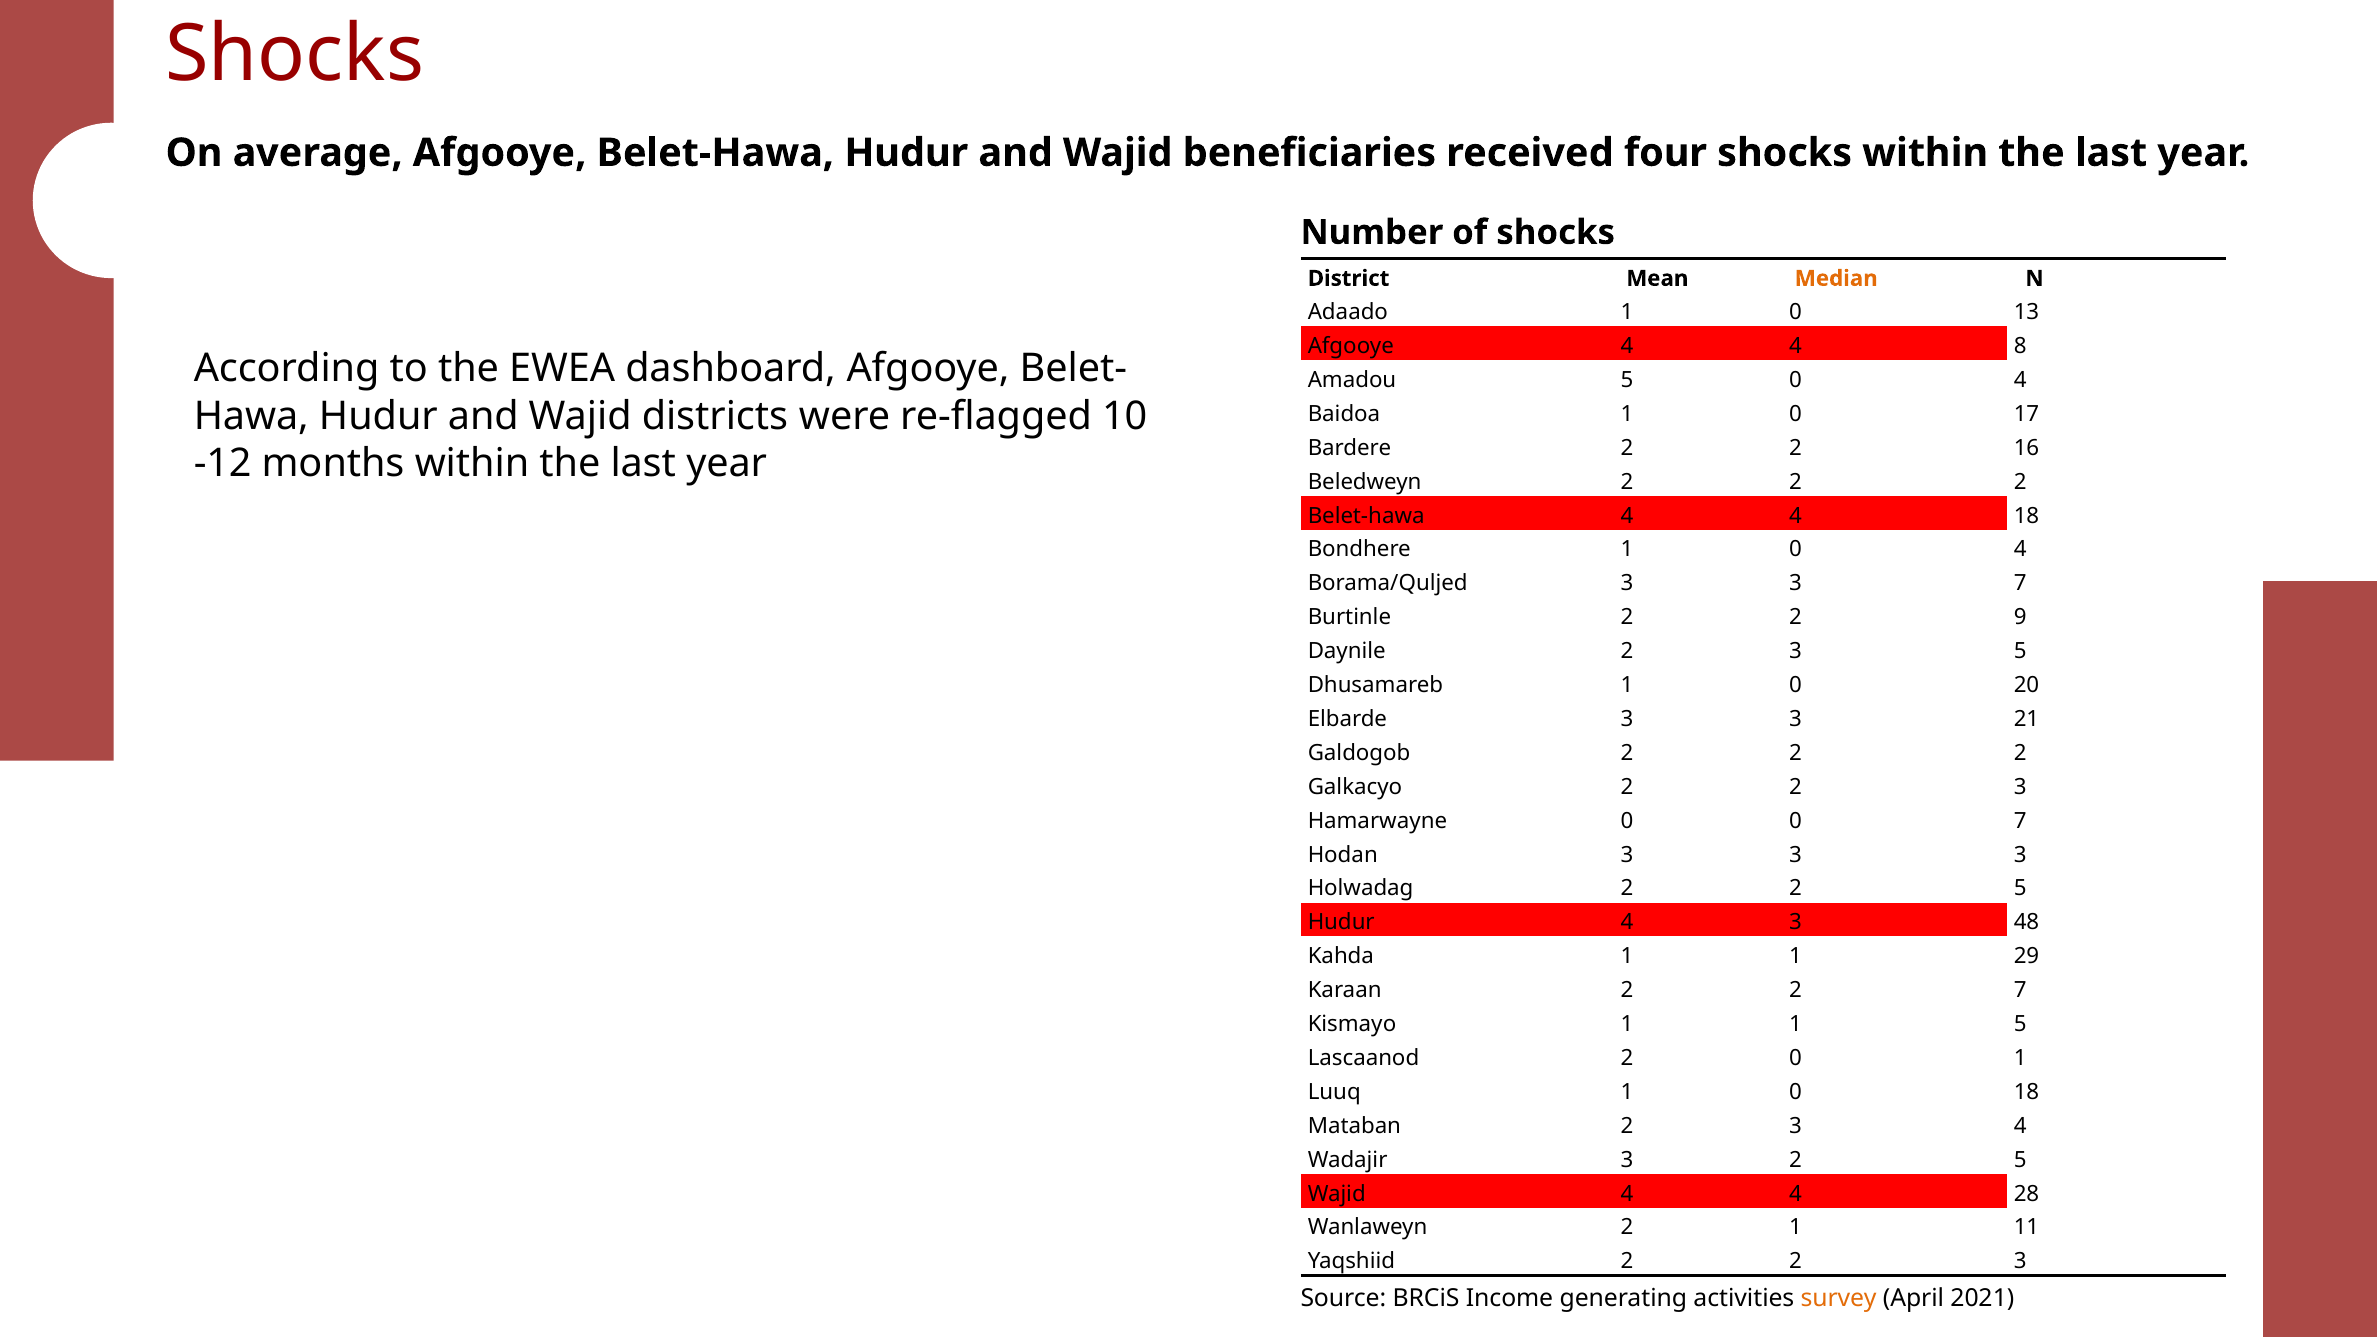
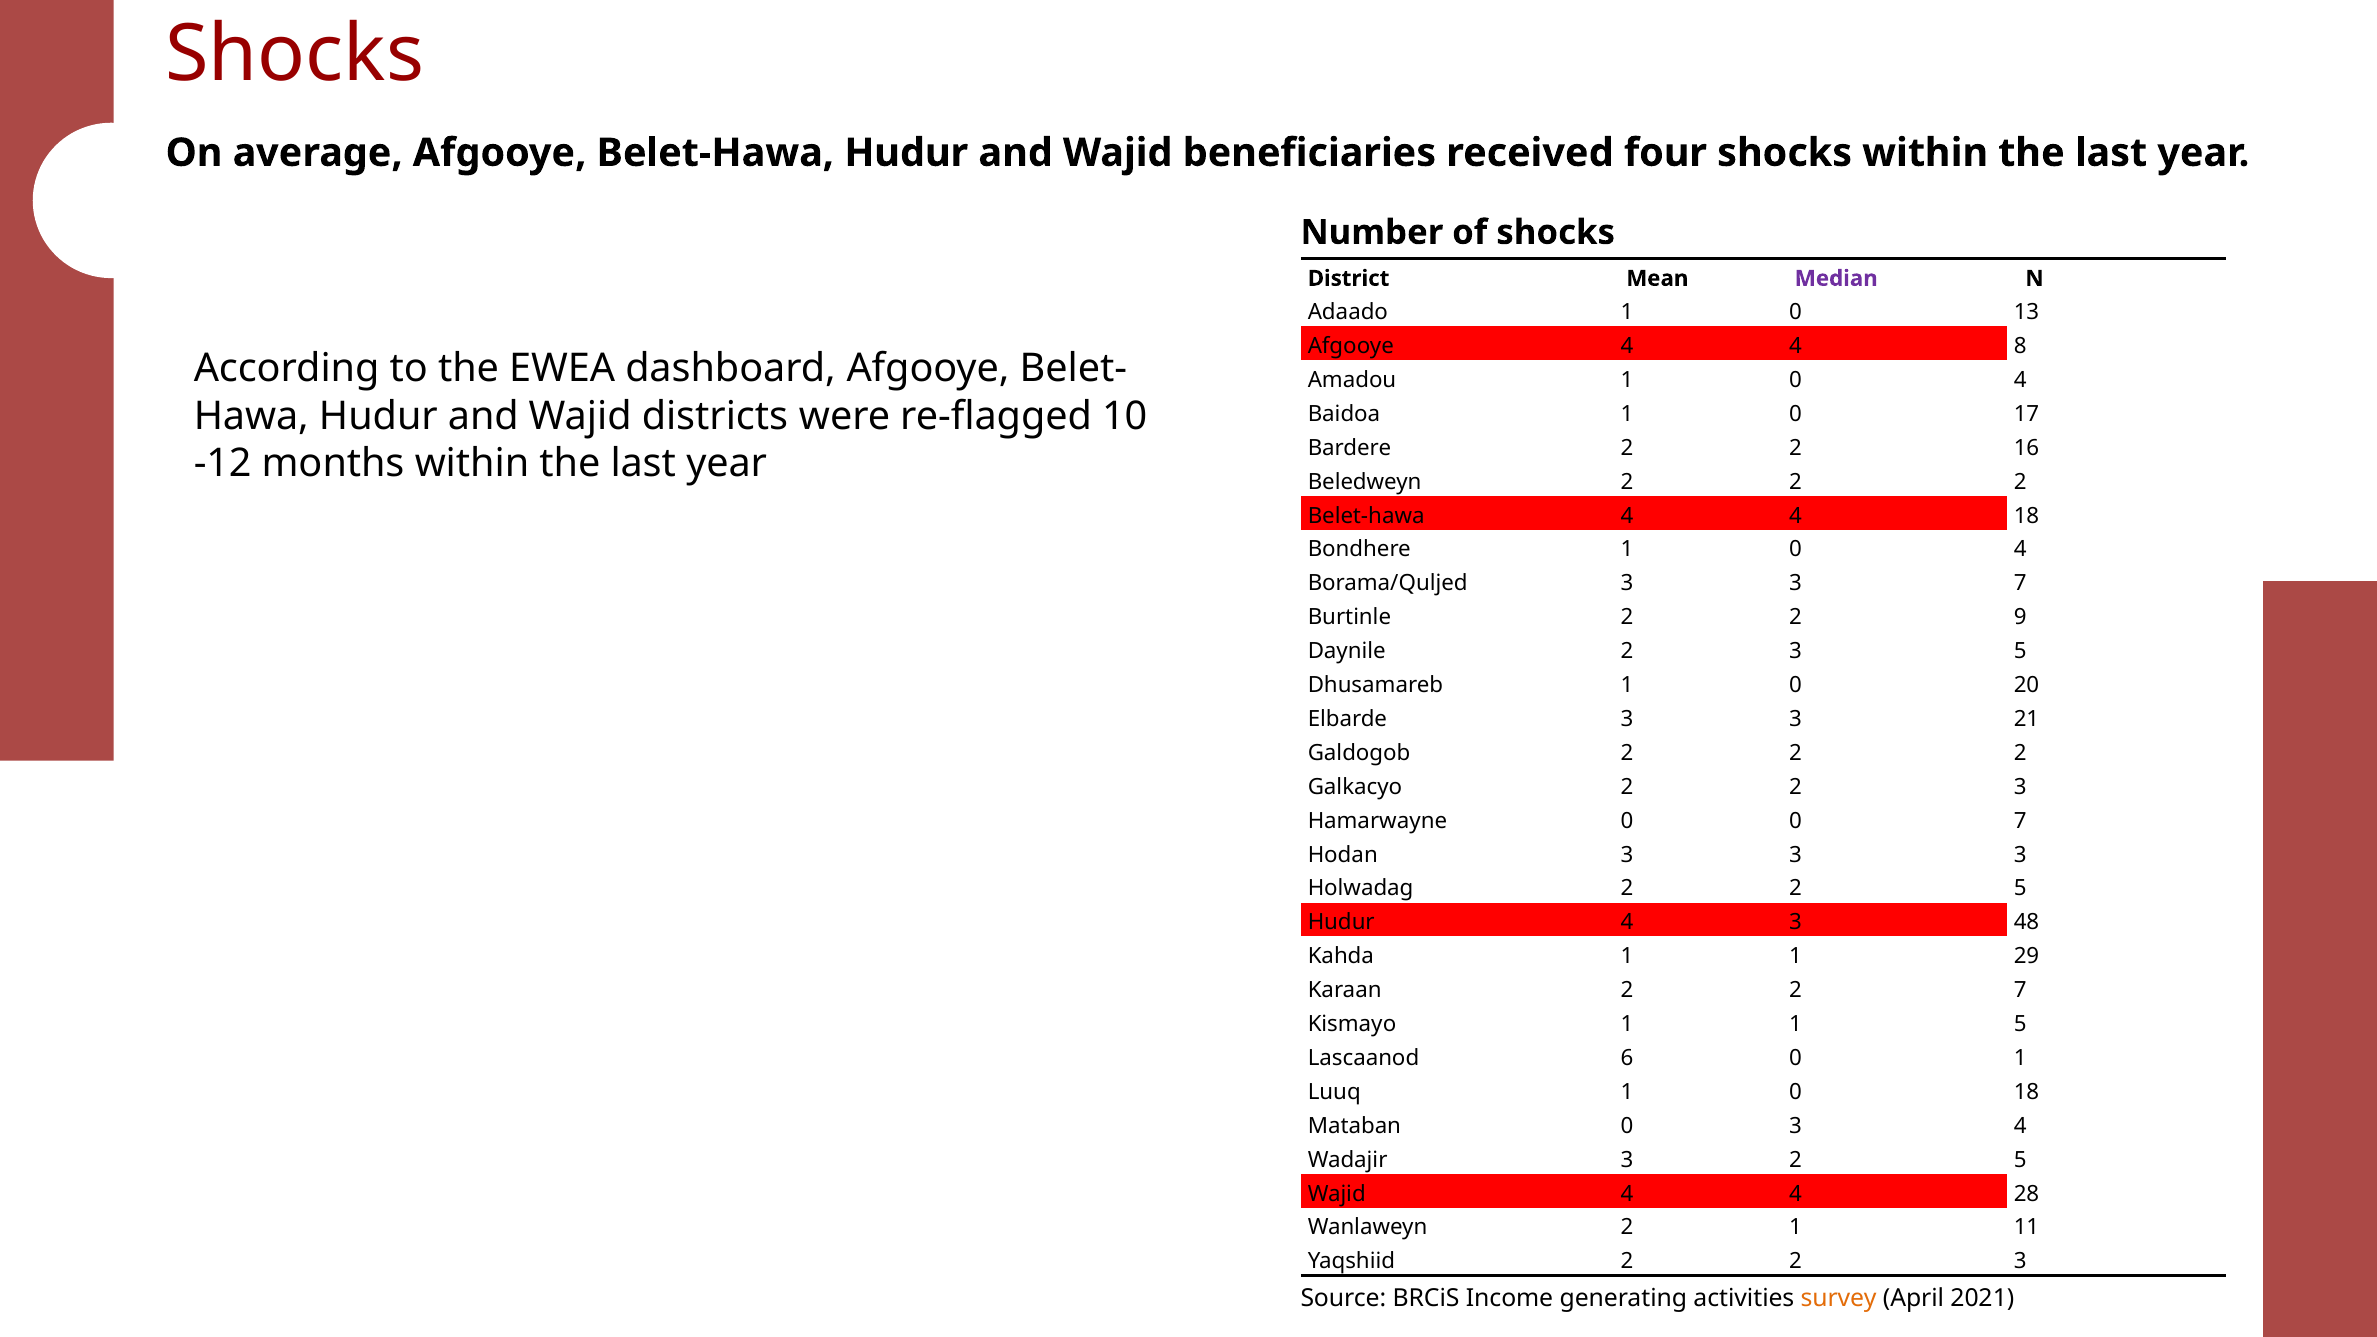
Median colour: orange -> purple (1836, 278)
Amadou 5: 5 -> 1 (1627, 380)
Lascaanod 2: 2 -> 6 (1627, 1058)
Mataban 2: 2 -> 0 (1627, 1126)
